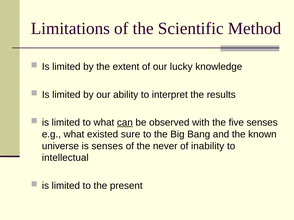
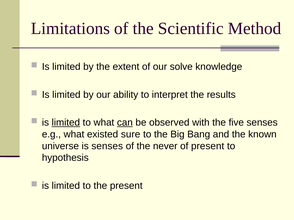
lucky: lucky -> solve (181, 67)
limited underline: none -> present (66, 123)
of inability: inability -> present (208, 146)
intellectual: intellectual -> hypothesis (65, 158)
